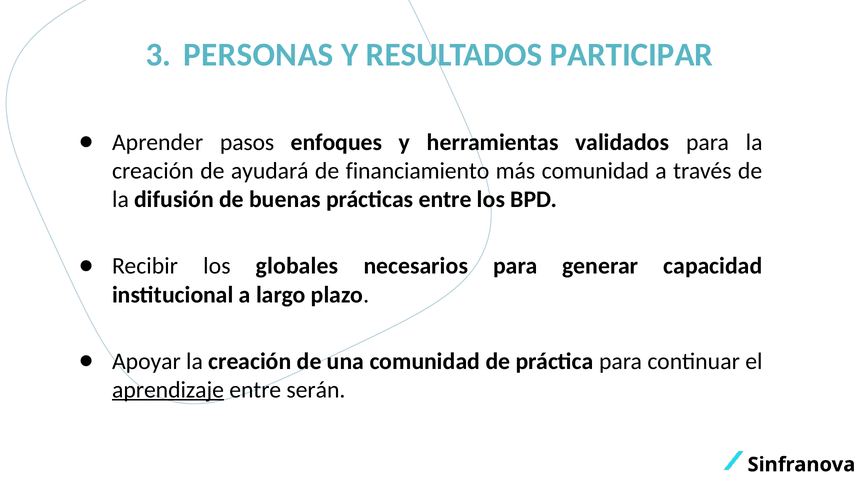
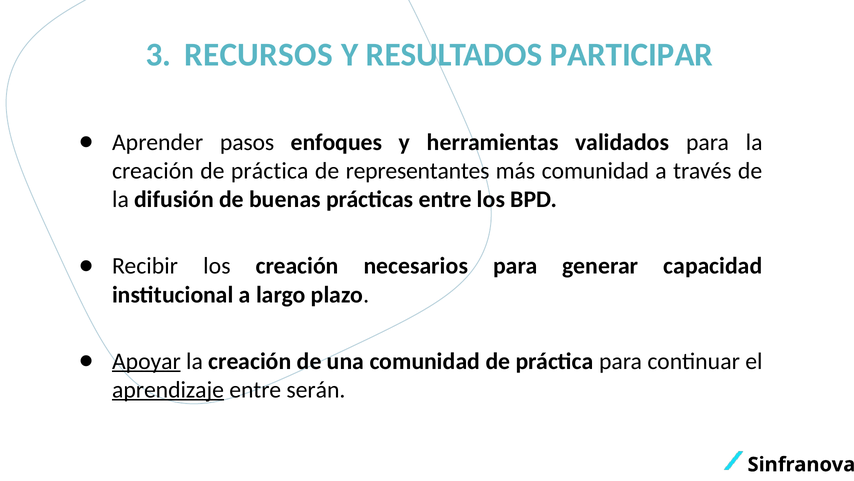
PERSONAS: PERSONAS -> RECURSOS (258, 55)
creación de ayudará: ayudará -> práctica (270, 171)
financiamiento: financiamiento -> representantes (418, 171)
los globales: globales -> creación (297, 266)
Apoyar underline: none -> present (146, 361)
